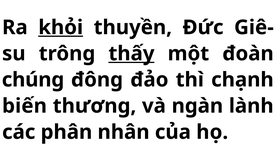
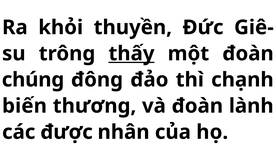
khỏi underline: present -> none (61, 27)
và ngàn: ngàn -> đoàn (197, 106)
phân: phân -> được (67, 132)
